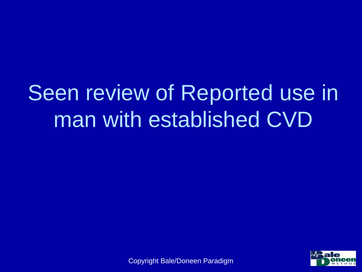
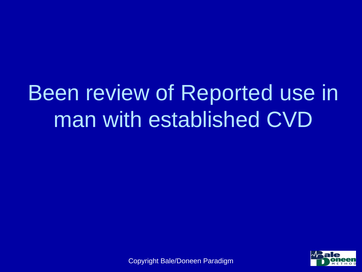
Seen: Seen -> Been (54, 93)
